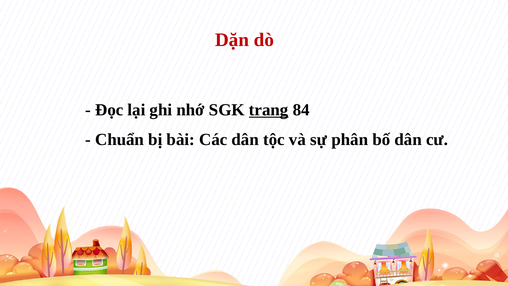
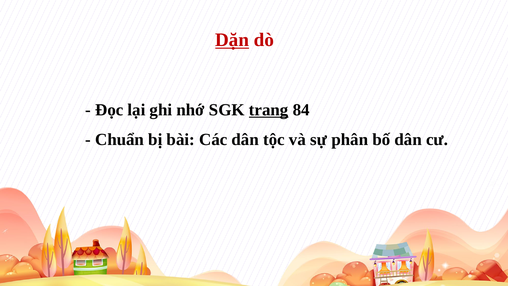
Dặn underline: none -> present (232, 40)
